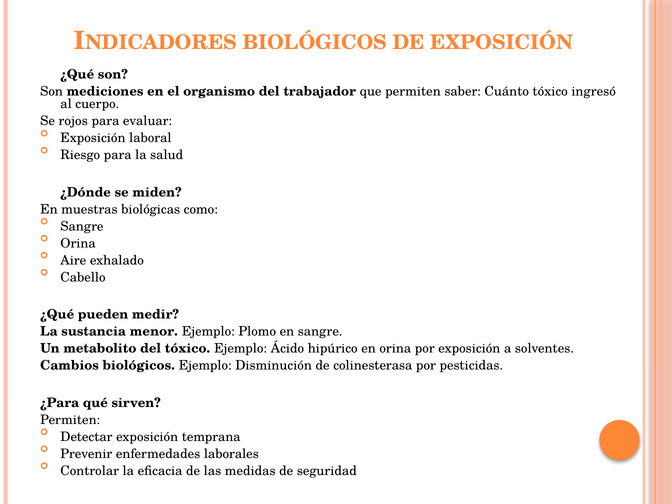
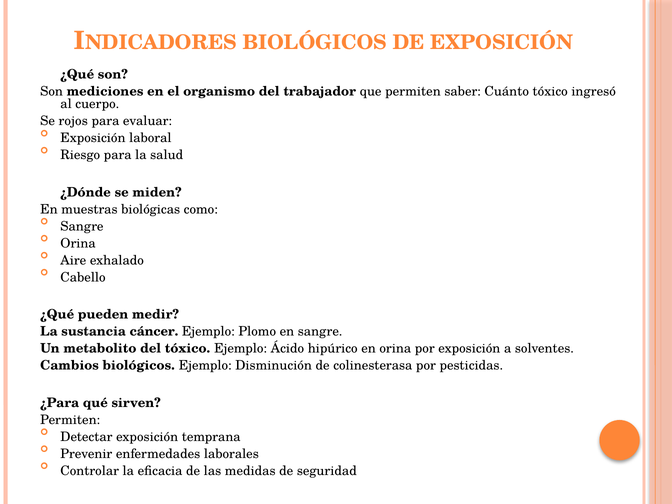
menor: menor -> cáncer (154, 332)
